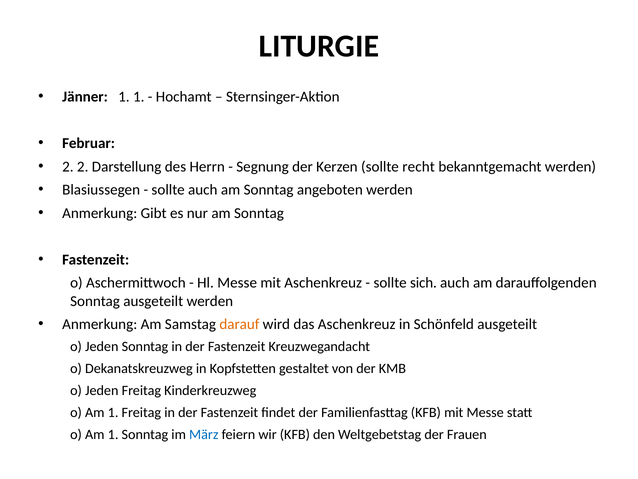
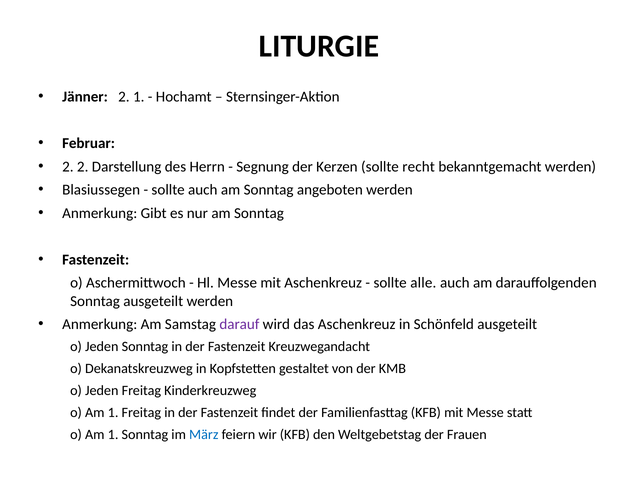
Jänner 1: 1 -> 2 (124, 97)
sich: sich -> alle (423, 283)
darauf colour: orange -> purple (239, 324)
